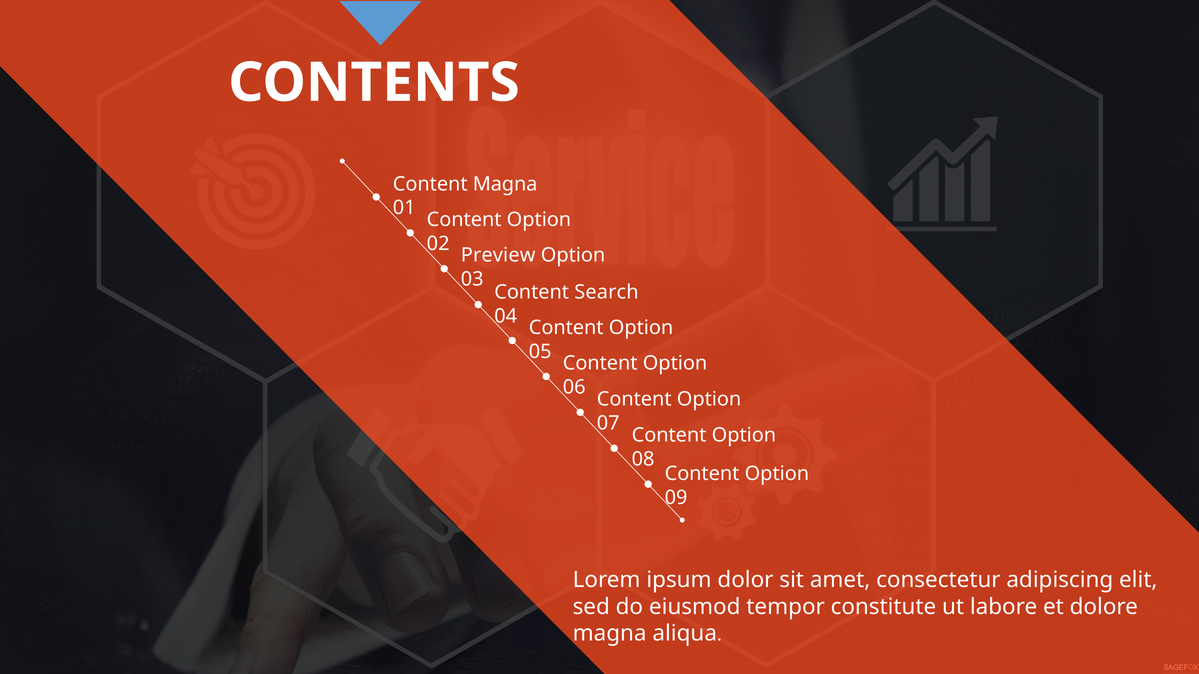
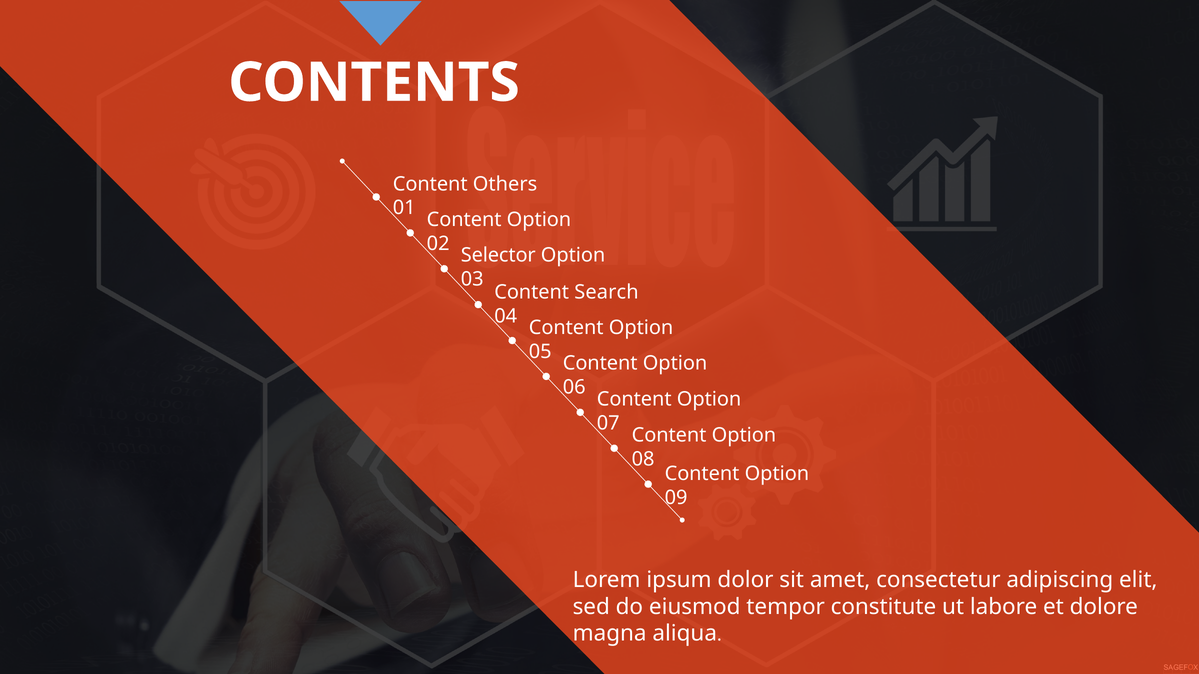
Content Magna: Magna -> Others (505, 184)
Preview: Preview -> Selector (498, 255)
